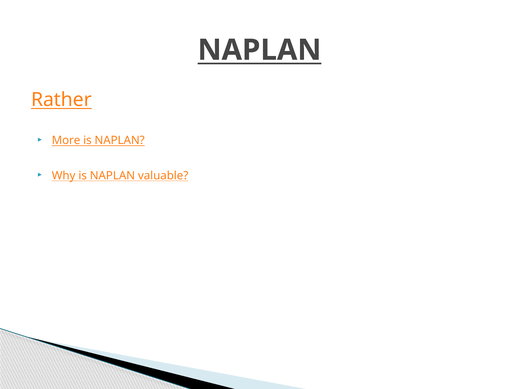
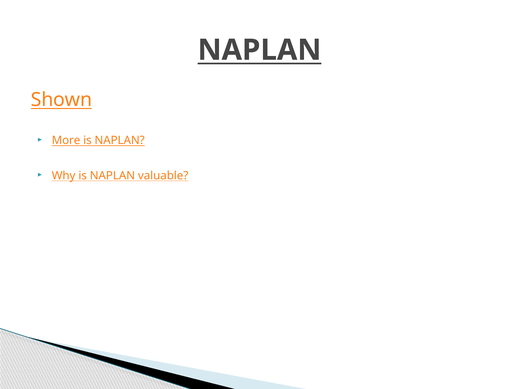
Rather: Rather -> Shown (62, 100)
